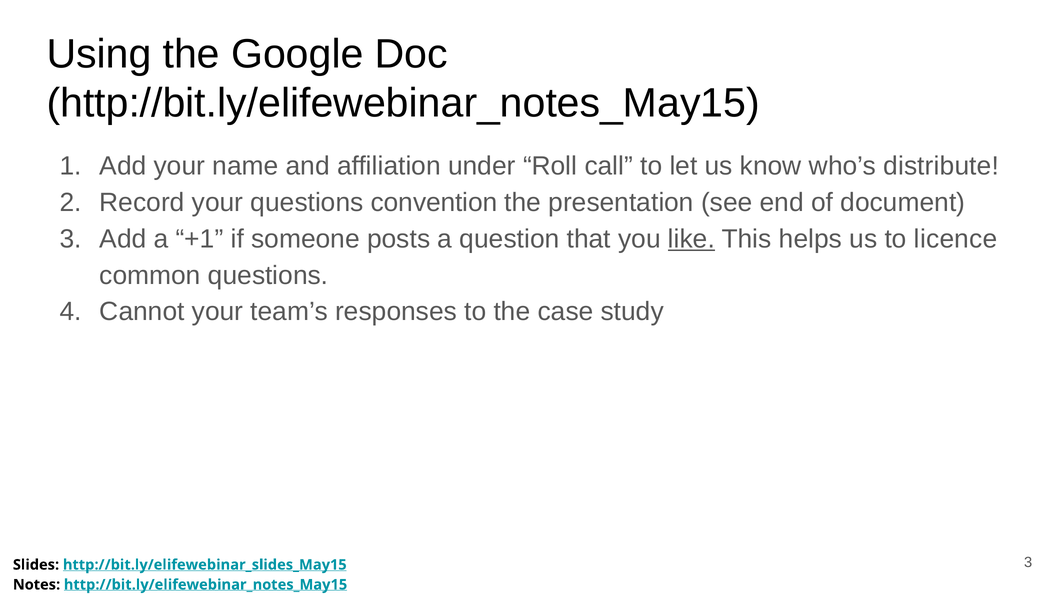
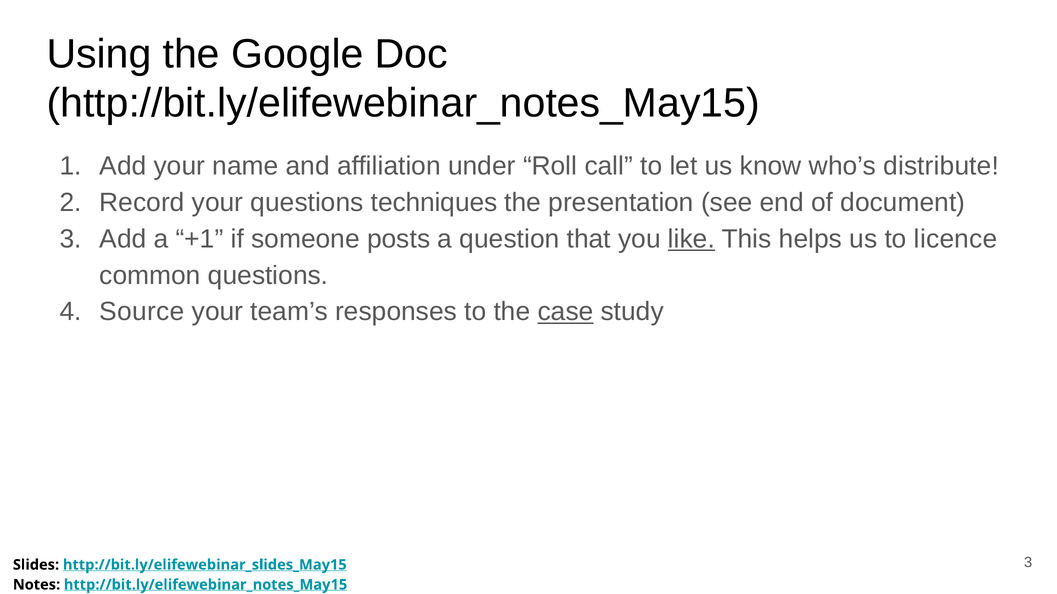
convention: convention -> techniques (434, 203)
Cannot: Cannot -> Source (142, 312)
case underline: none -> present (566, 312)
